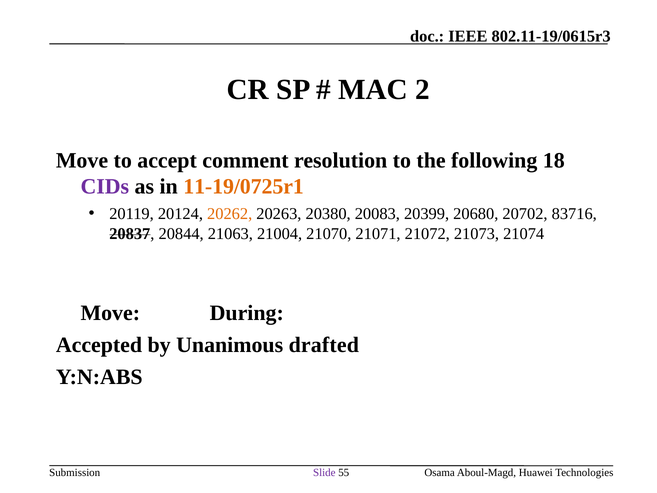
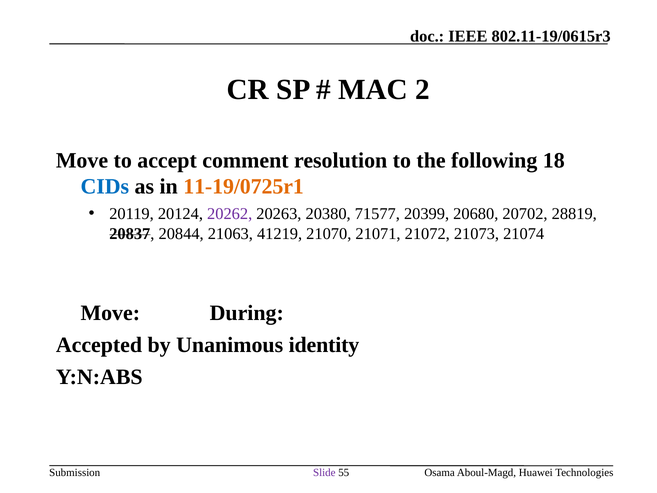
CIDs colour: purple -> blue (105, 187)
20262 colour: orange -> purple (230, 214)
20083: 20083 -> 71577 (377, 214)
83716: 83716 -> 28819 (574, 214)
21004: 21004 -> 41219 (280, 233)
drafted: drafted -> identity (324, 345)
